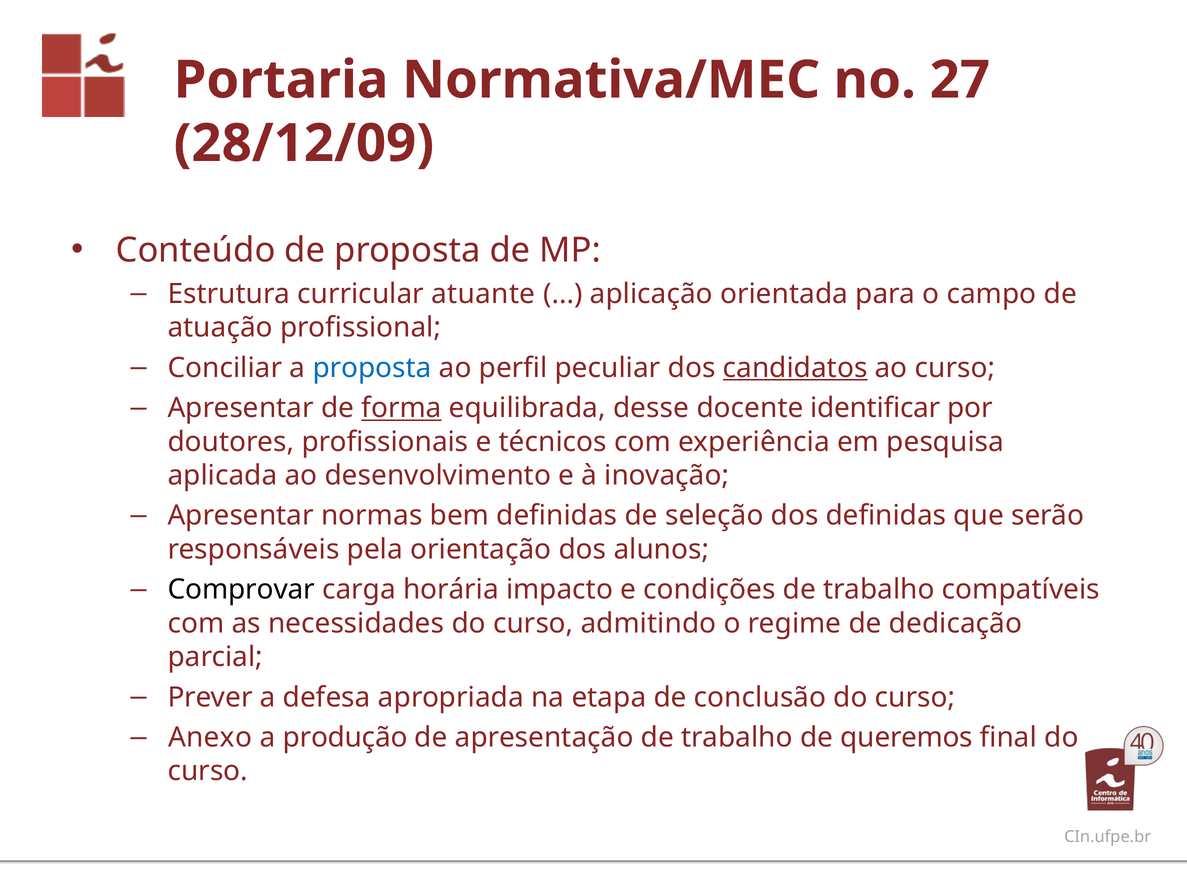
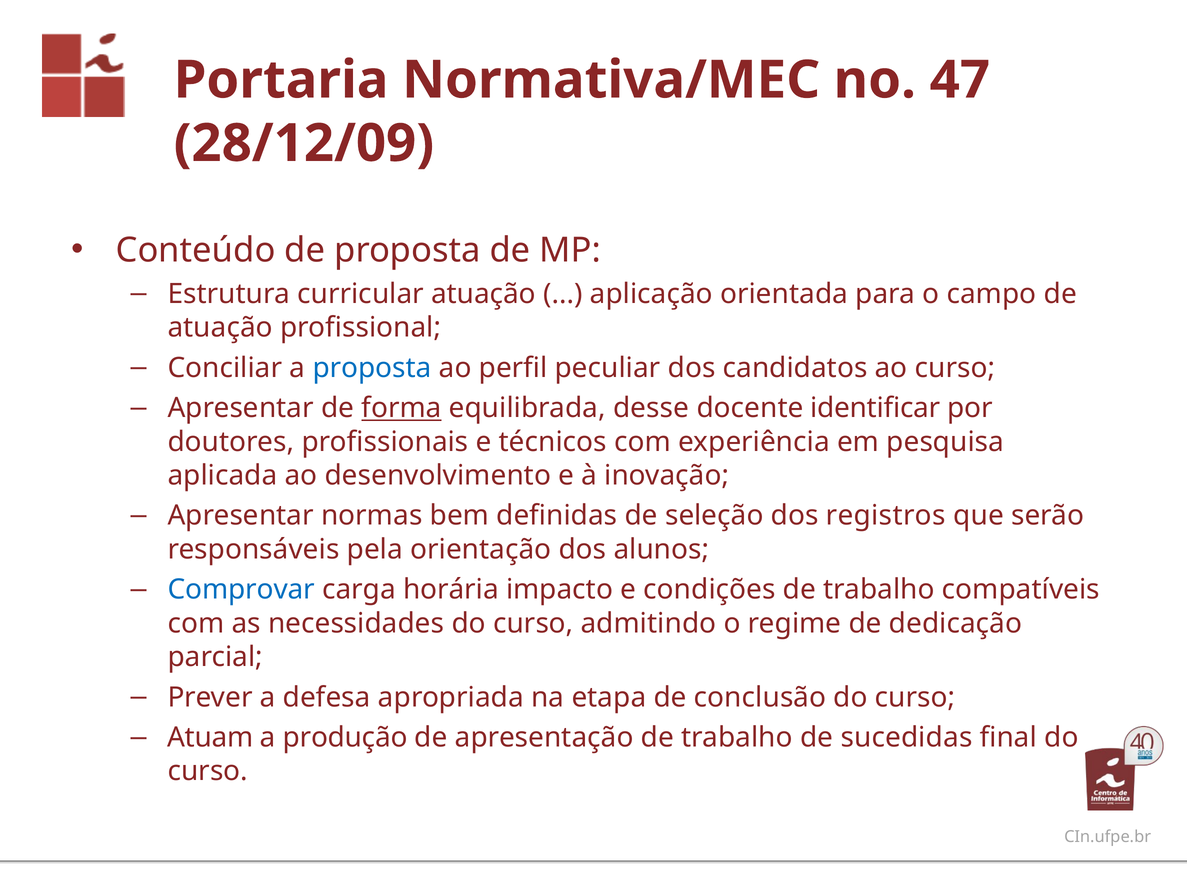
27: 27 -> 47 (960, 80)
curricular atuante: atuante -> atuação (484, 294)
candidatos underline: present -> none (795, 368)
dos definidas: definidas -> registros (886, 515)
Comprovar colour: black -> blue (241, 589)
Anexo: Anexo -> Atuam (210, 737)
queremos: queremos -> sucedidas (907, 737)
